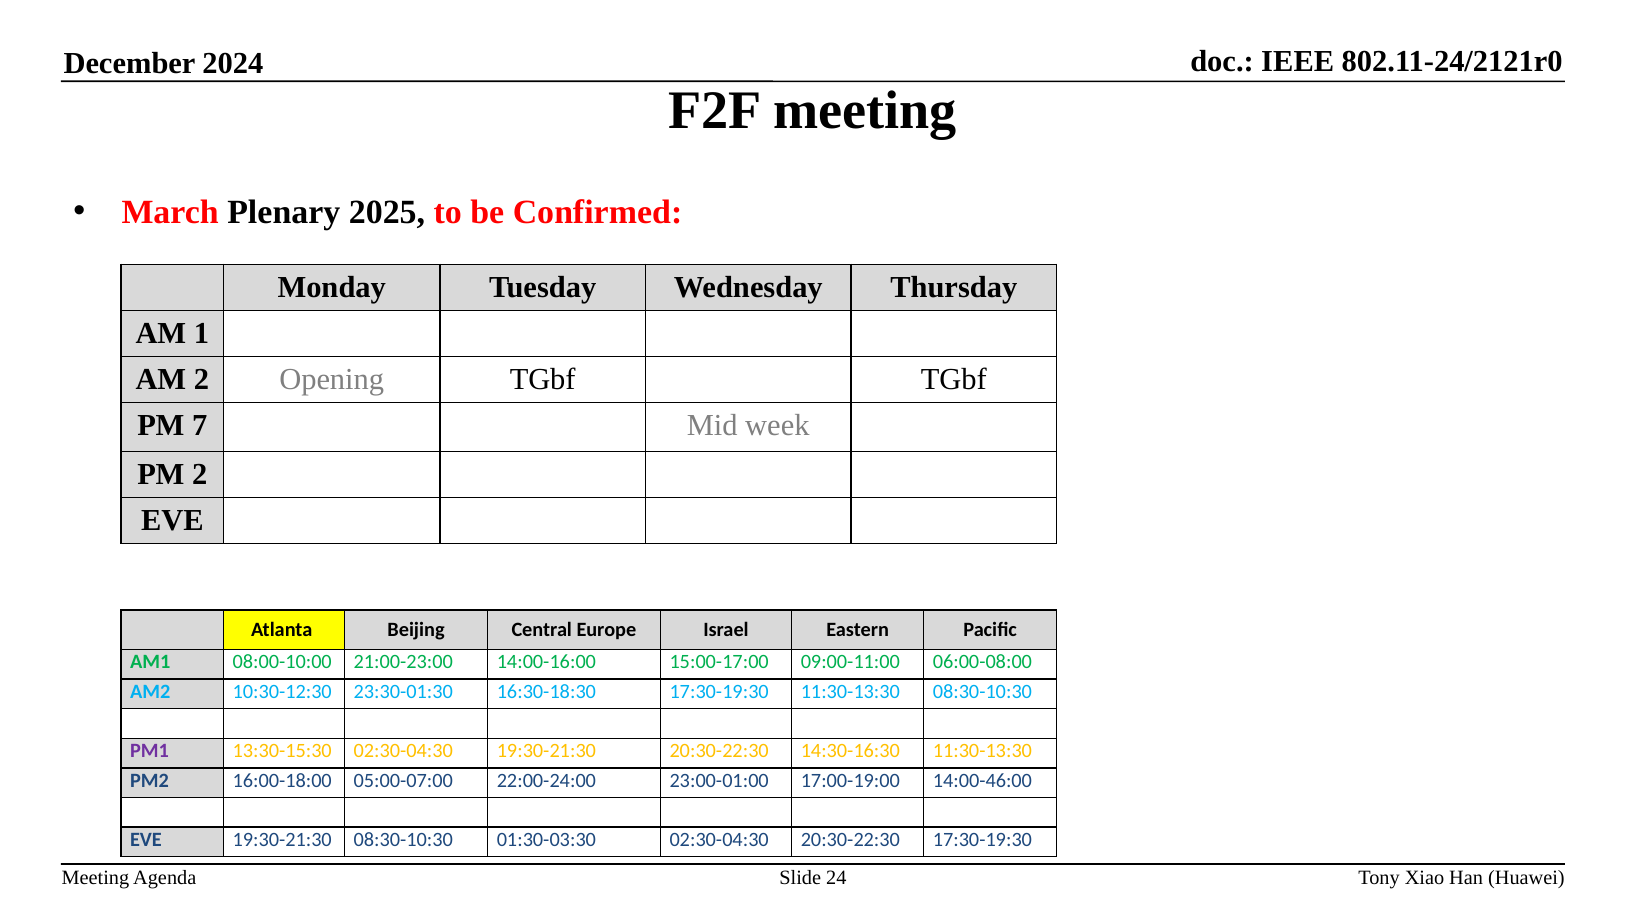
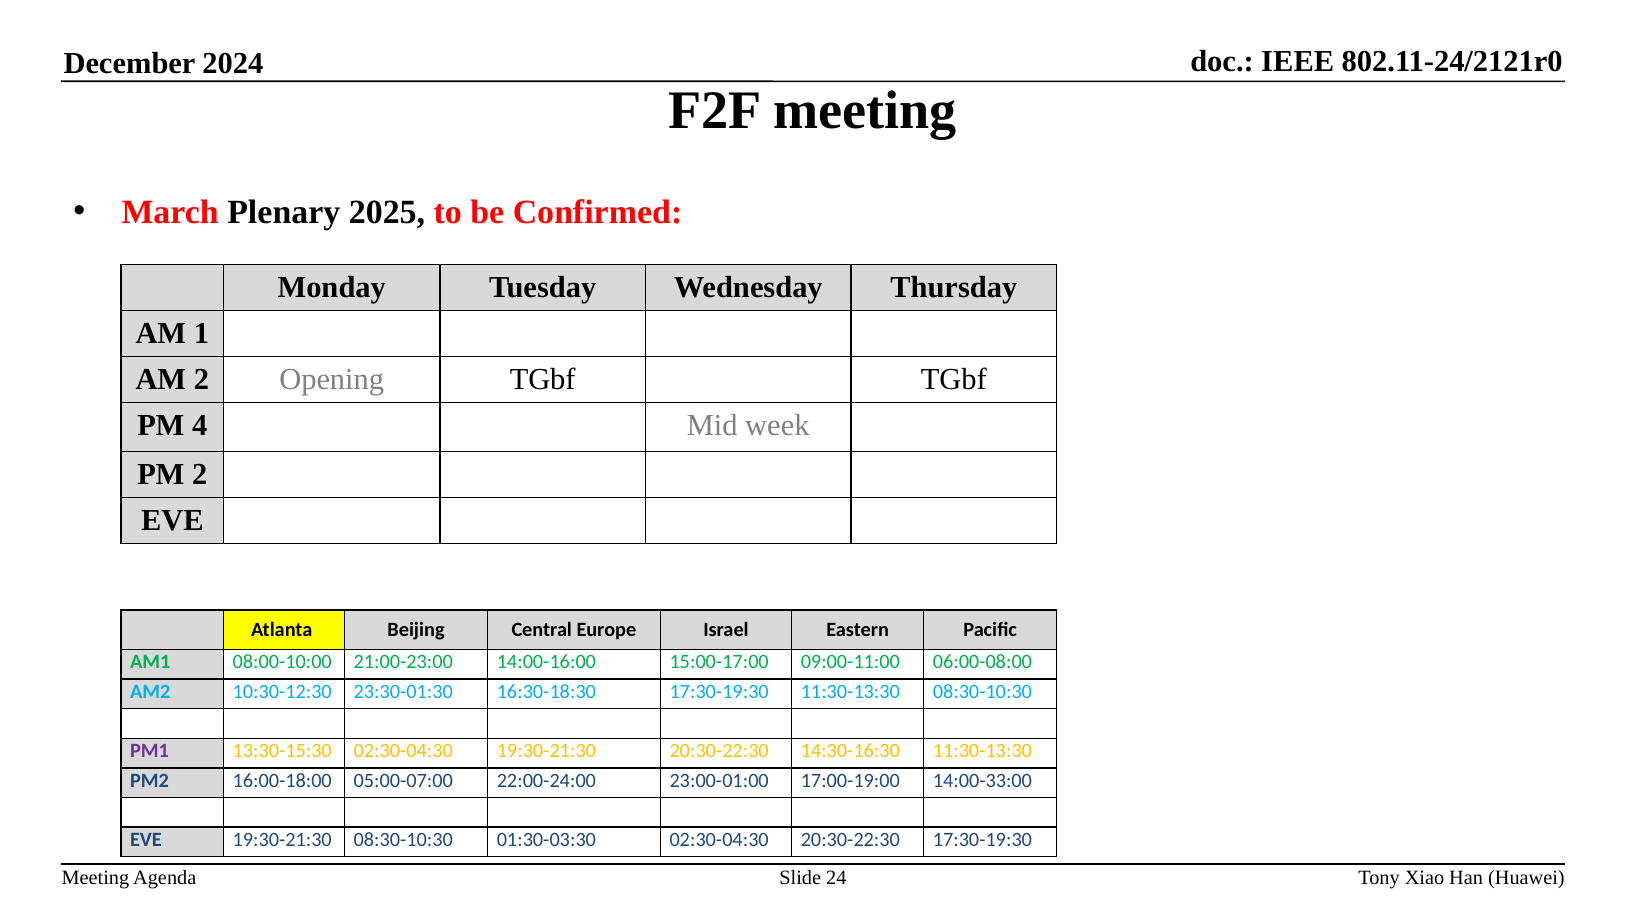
7: 7 -> 4 (200, 425)
14:00-46:00: 14:00-46:00 -> 14:00-33:00 (982, 780)
